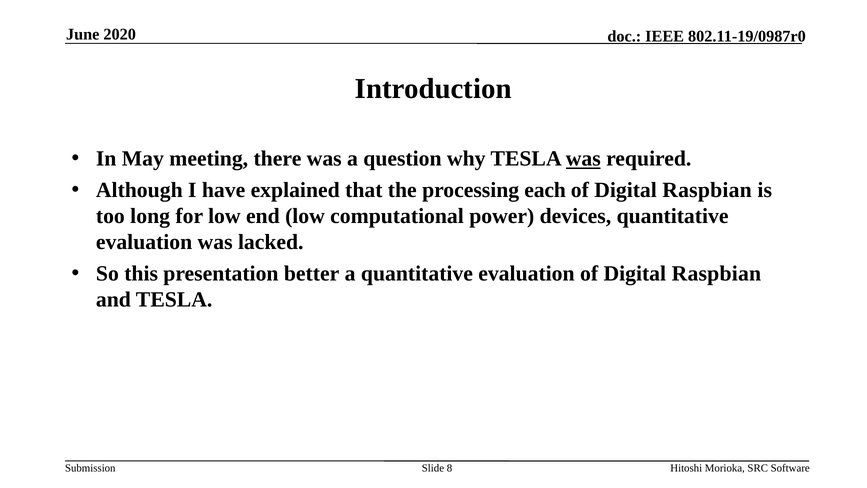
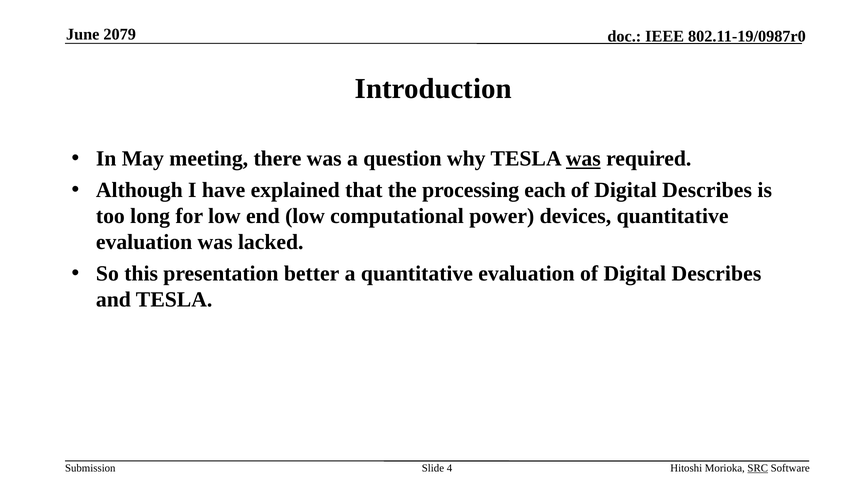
2020: 2020 -> 2079 (120, 34)
Raspbian: Raspbian -> Describes (707, 190)
evaluation of Digital Raspbian: Raspbian -> Describes (716, 274)
8: 8 -> 4 (450, 468)
SRC underline: none -> present (758, 468)
